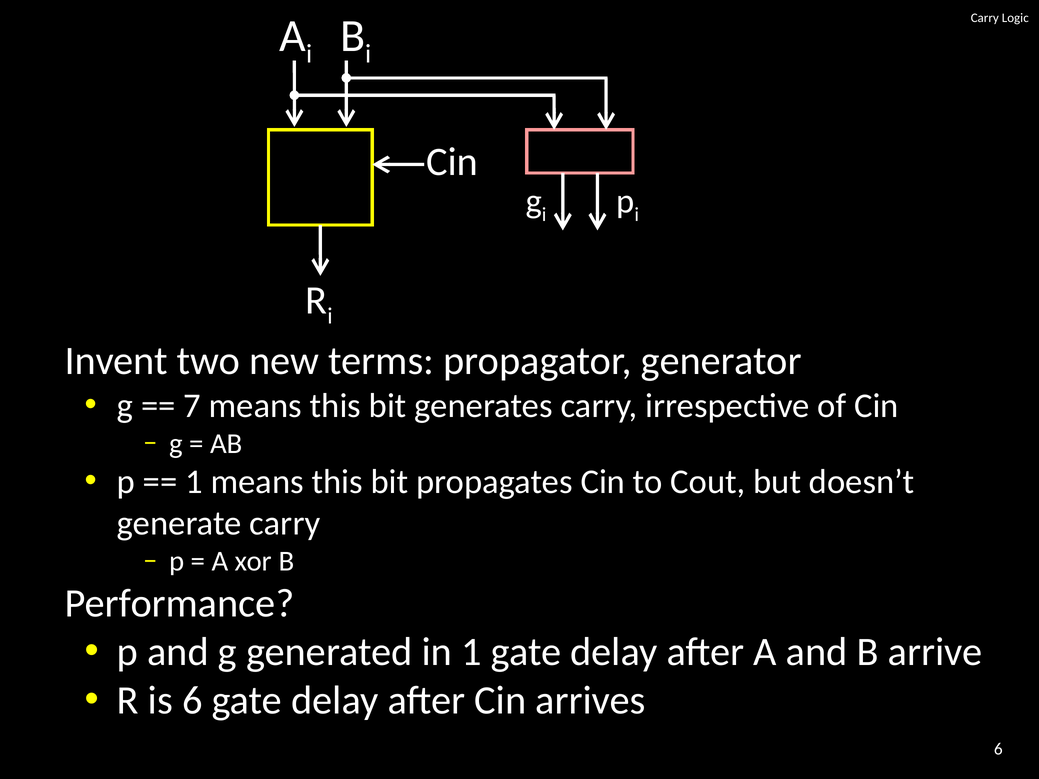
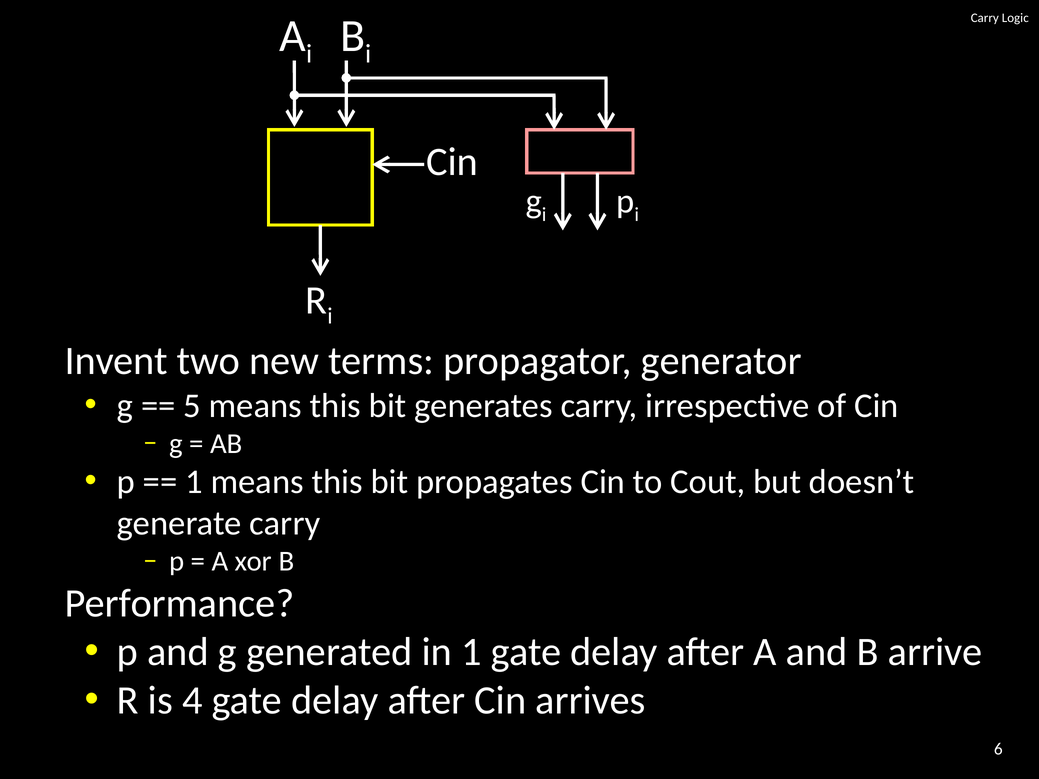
7: 7 -> 5 (192, 406)
is 6: 6 -> 4 (192, 701)
